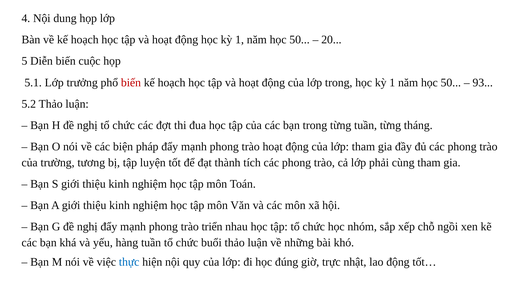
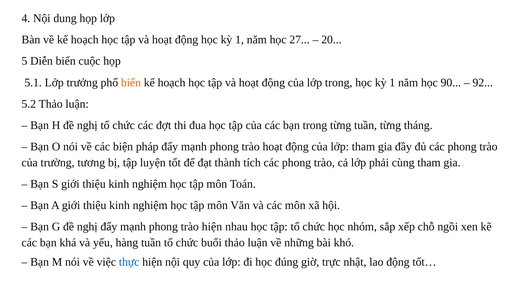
50: 50 -> 27 (300, 40)
biến colour: red -> orange (131, 82)
50: 50 -> 90 (451, 82)
93: 93 -> 92 (483, 82)
trào triển: triển -> hiện (212, 227)
